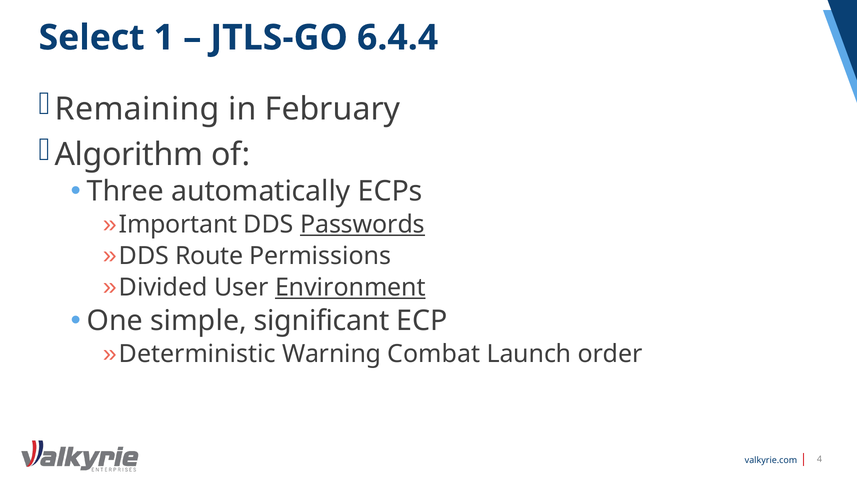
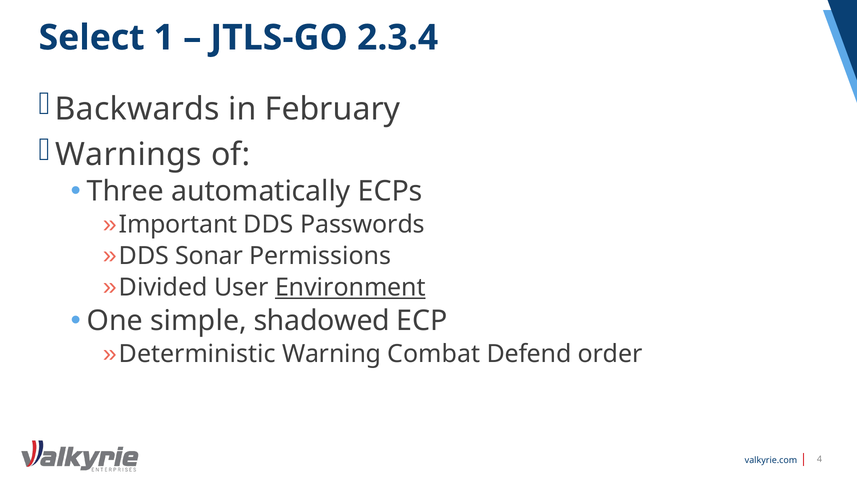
6.4.4: 6.4.4 -> 2.3.4 (398, 38)
Remaining: Remaining -> Backwards (137, 109)
Algorithm: Algorithm -> Warnings (129, 155)
Passwords underline: present -> none (363, 225)
Route: Route -> Sonar (209, 256)
significant: significant -> shadowed (322, 321)
Launch: Launch -> Defend (529, 354)
